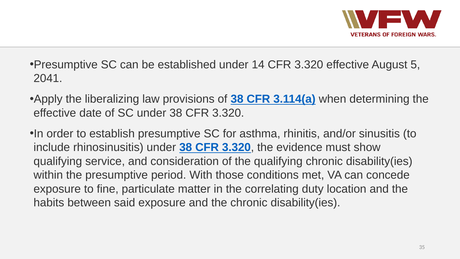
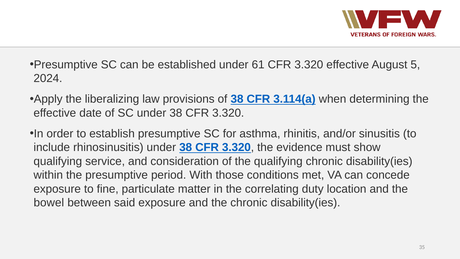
14: 14 -> 61 (258, 65)
2041: 2041 -> 2024 (48, 78)
habits: habits -> bowel (49, 203)
